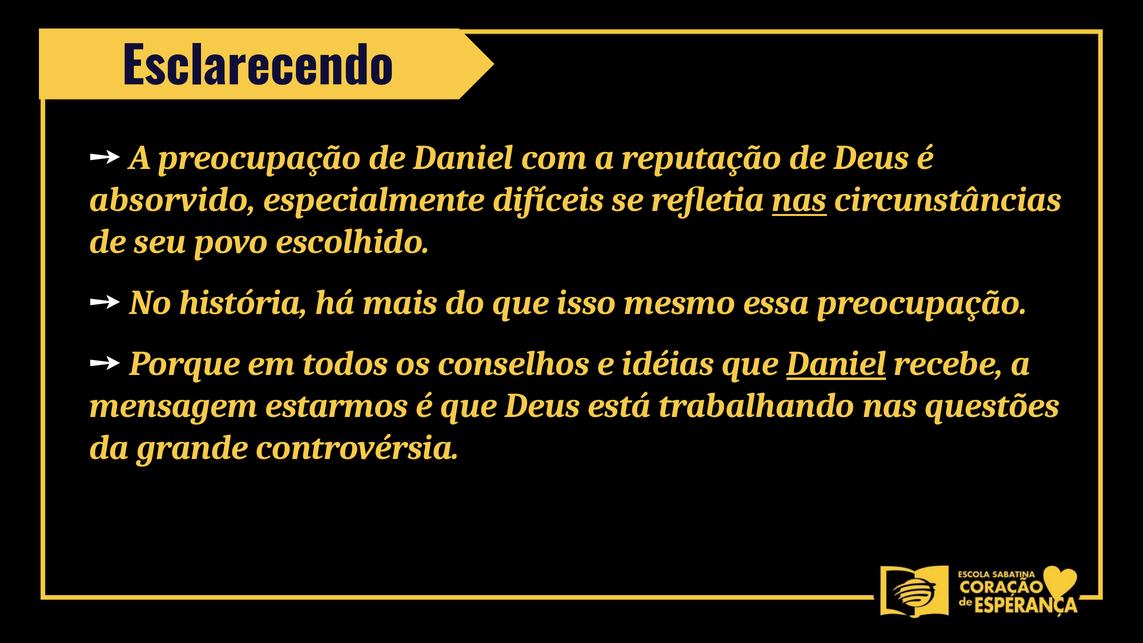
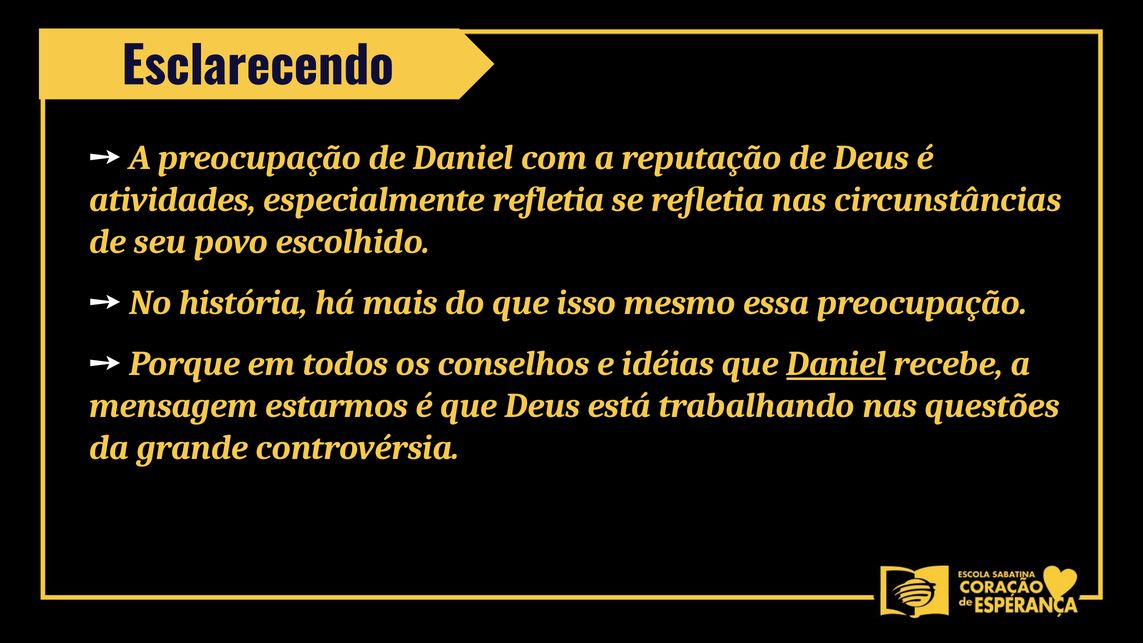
absorvido: absorvido -> atividades (173, 200)
especialmente difíceis: difíceis -> refletia (549, 200)
nas underline: present -> none (799, 200)
